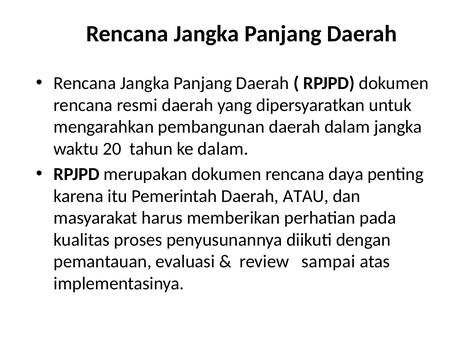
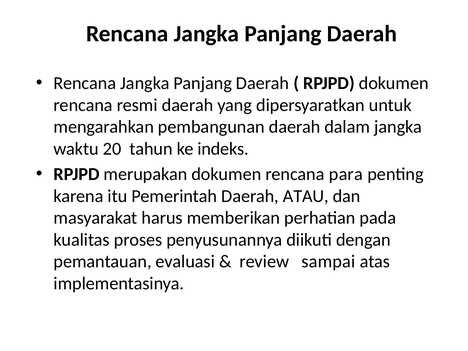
ke dalam: dalam -> indeks (223, 149)
daya: daya -> para (346, 174)
